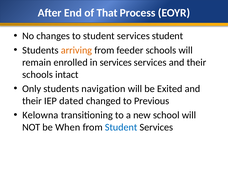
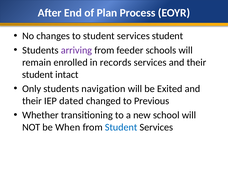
That: That -> Plan (107, 13)
arriving colour: orange -> purple (76, 50)
in services: services -> records (116, 62)
schools: schools -> student (38, 74)
Kelowna: Kelowna -> Whether (40, 115)
